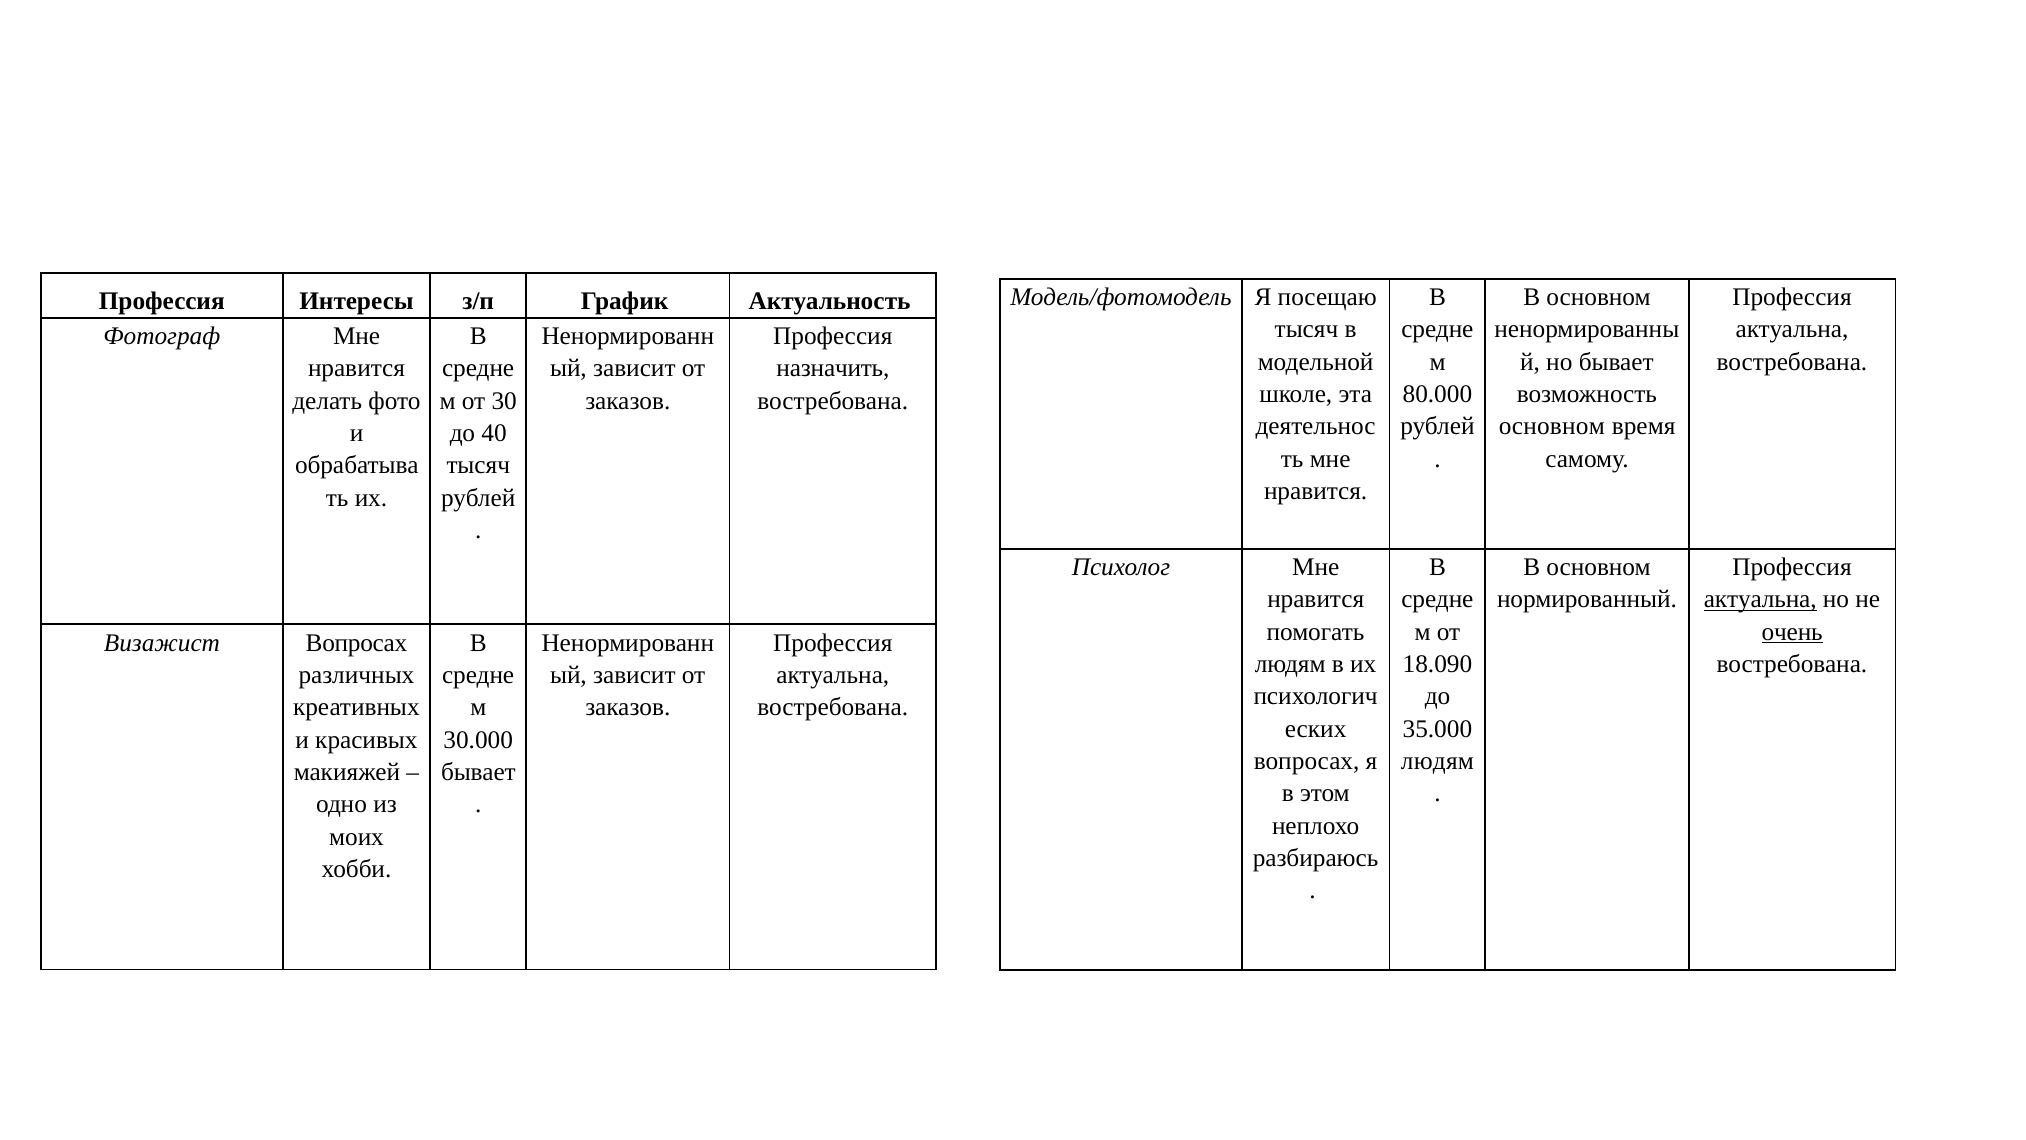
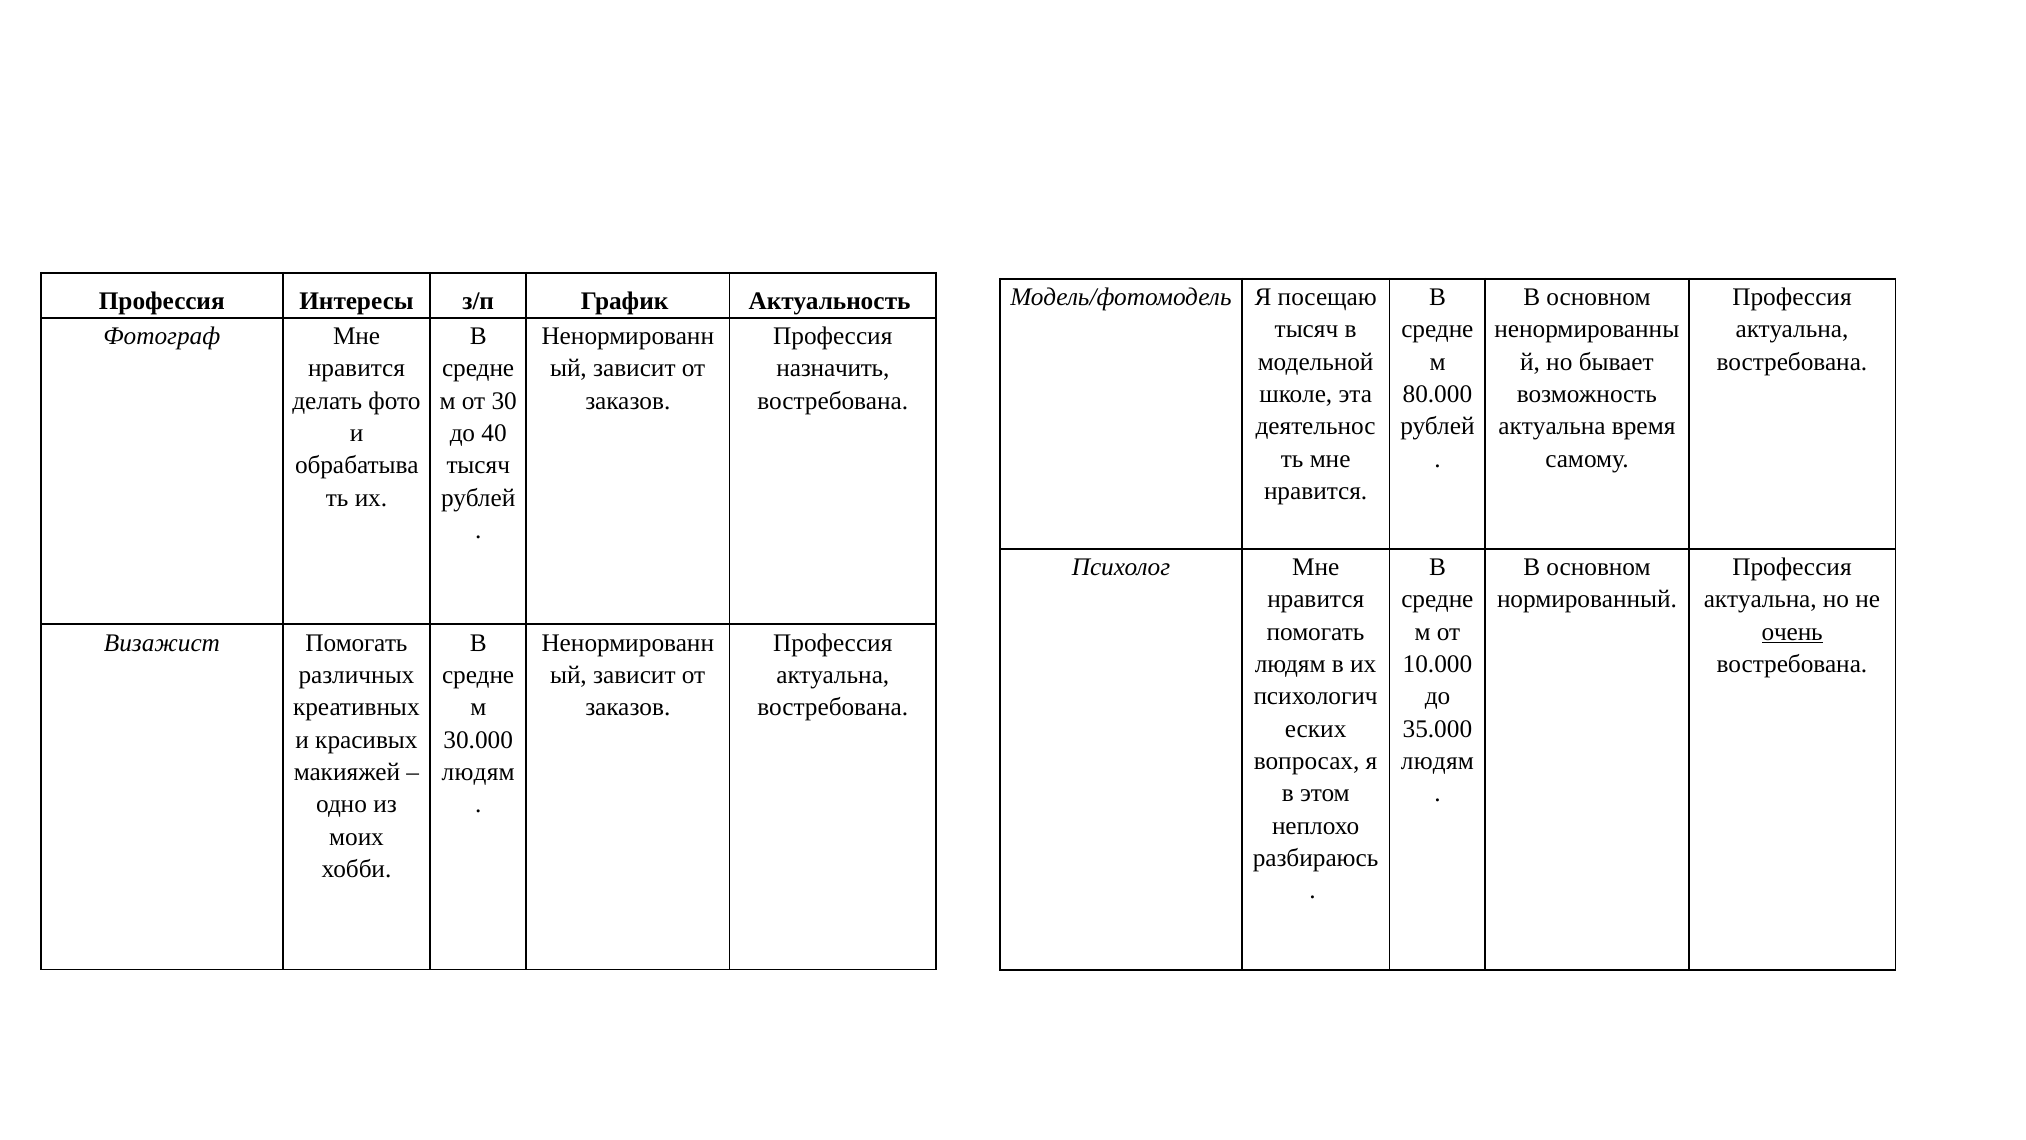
основном: основном -> актуальна (1552, 426)
актуальна underline: present -> none (1760, 599)
Визажист Вопросах: Вопросах -> Помогать (356, 643)
18.090: 18.090 -> 10.000 (1437, 664)
бывает: бывает -> людям (478, 772)
